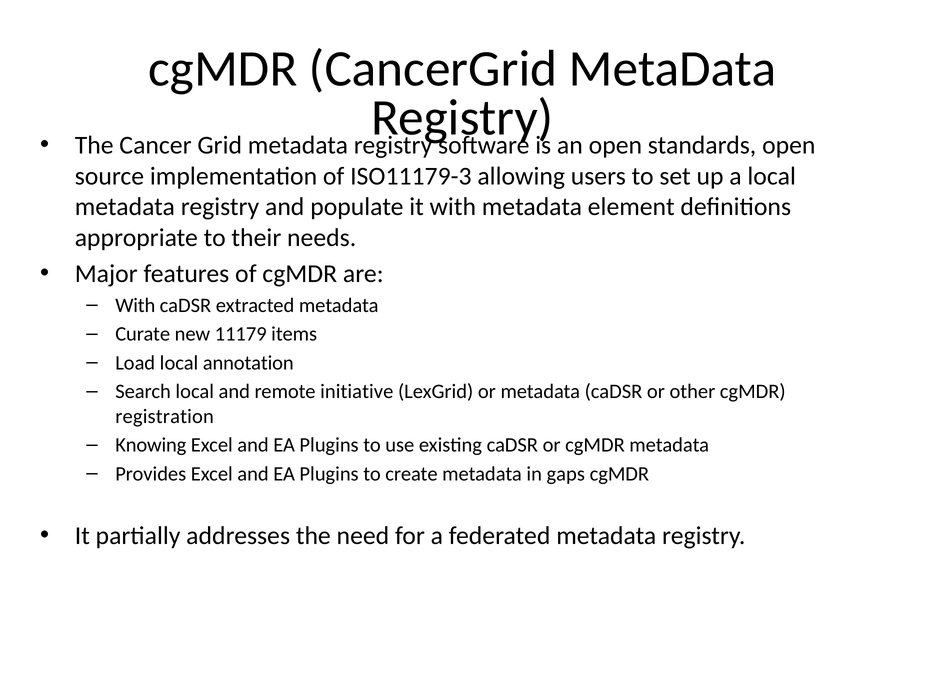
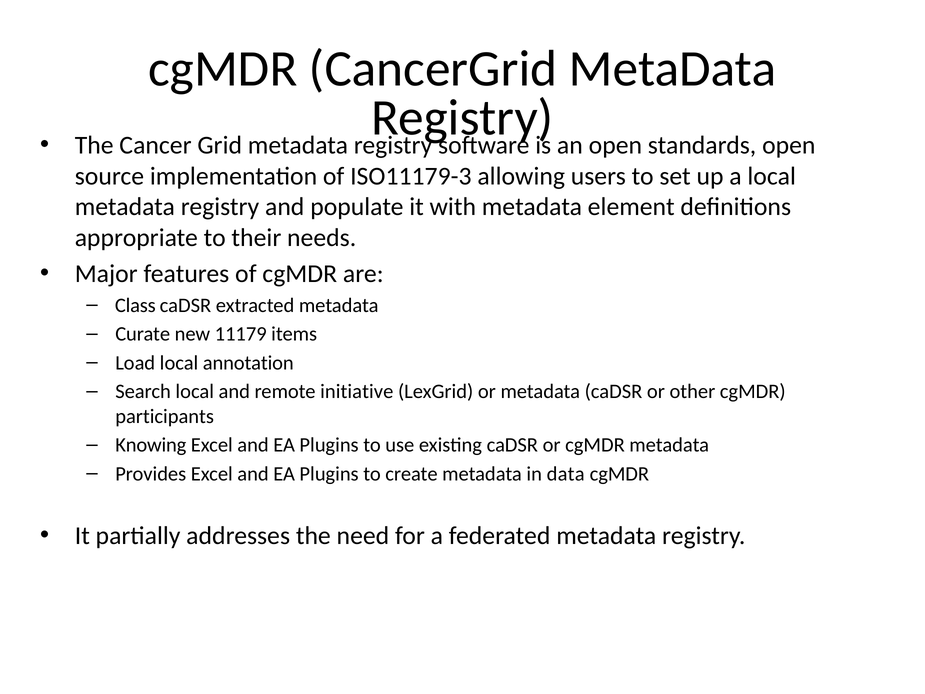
With: With -> Class (135, 305)
registration: registration -> participants (165, 416)
gaps: gaps -> data (566, 474)
